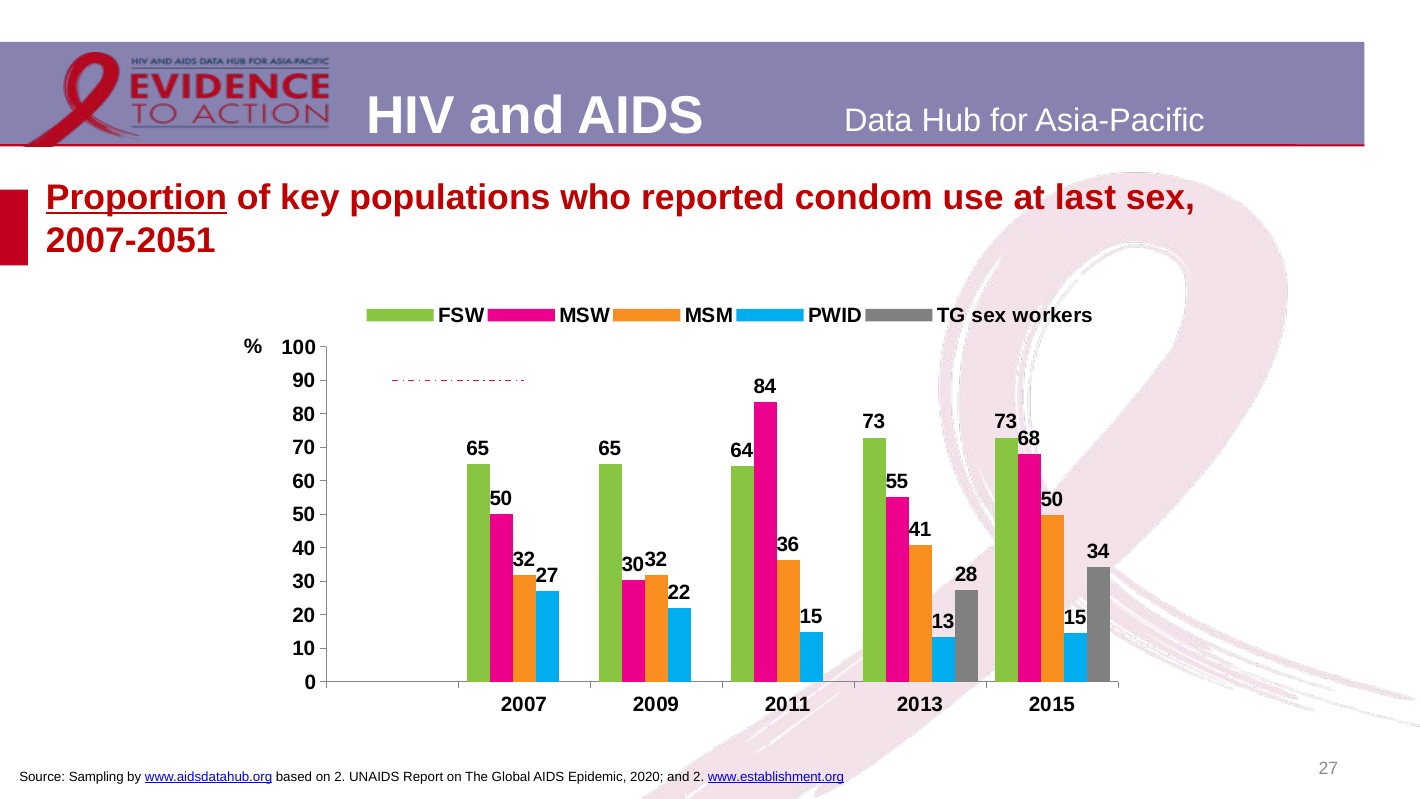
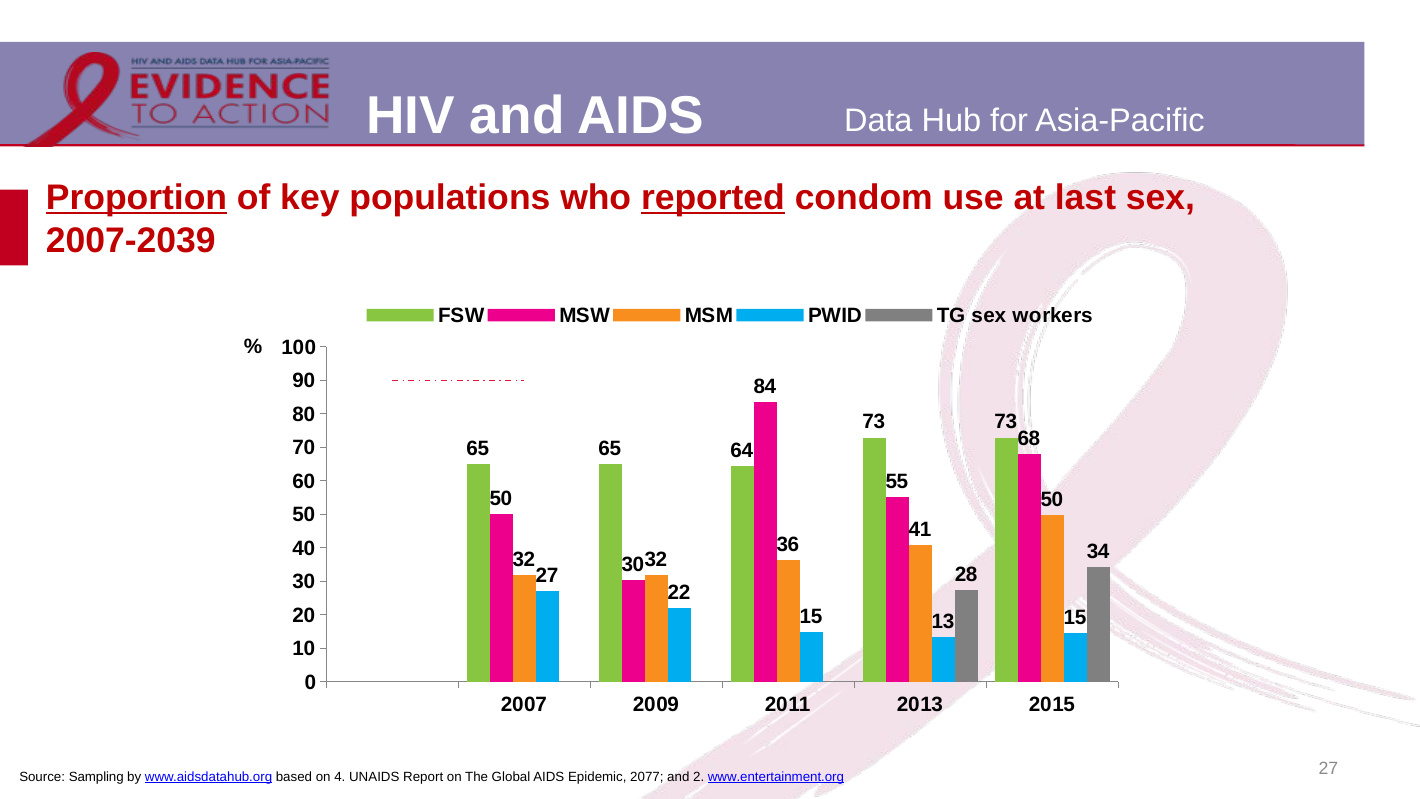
reported underline: none -> present (713, 198)
2007-2051: 2007-2051 -> 2007-2039 (131, 240)
on 2: 2 -> 4 (340, 776)
2020: 2020 -> 2077 (647, 776)
www.establishment.org: www.establishment.org -> www.entertainment.org (776, 776)
